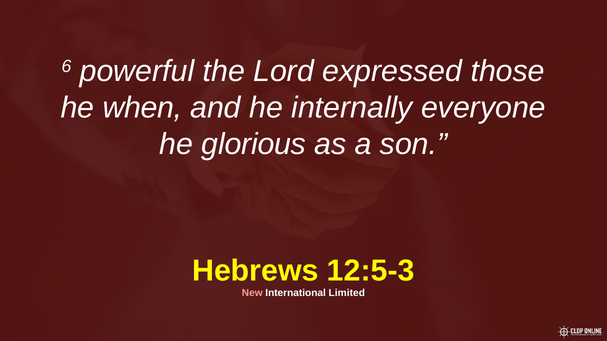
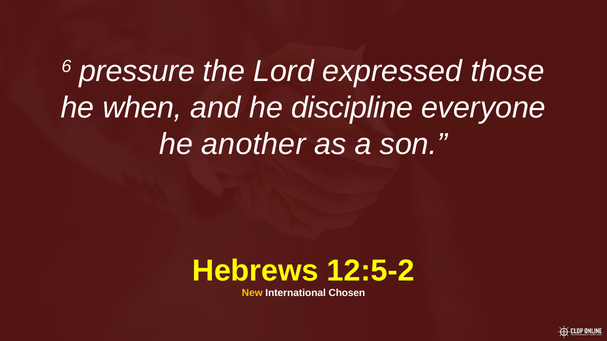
powerful: powerful -> pressure (137, 71)
internally: internally -> discipline (352, 108)
glorious: glorious -> another (253, 144)
12:5-3: 12:5-3 -> 12:5-2 (371, 271)
New colour: pink -> yellow (252, 293)
Limited: Limited -> Chosen (347, 293)
